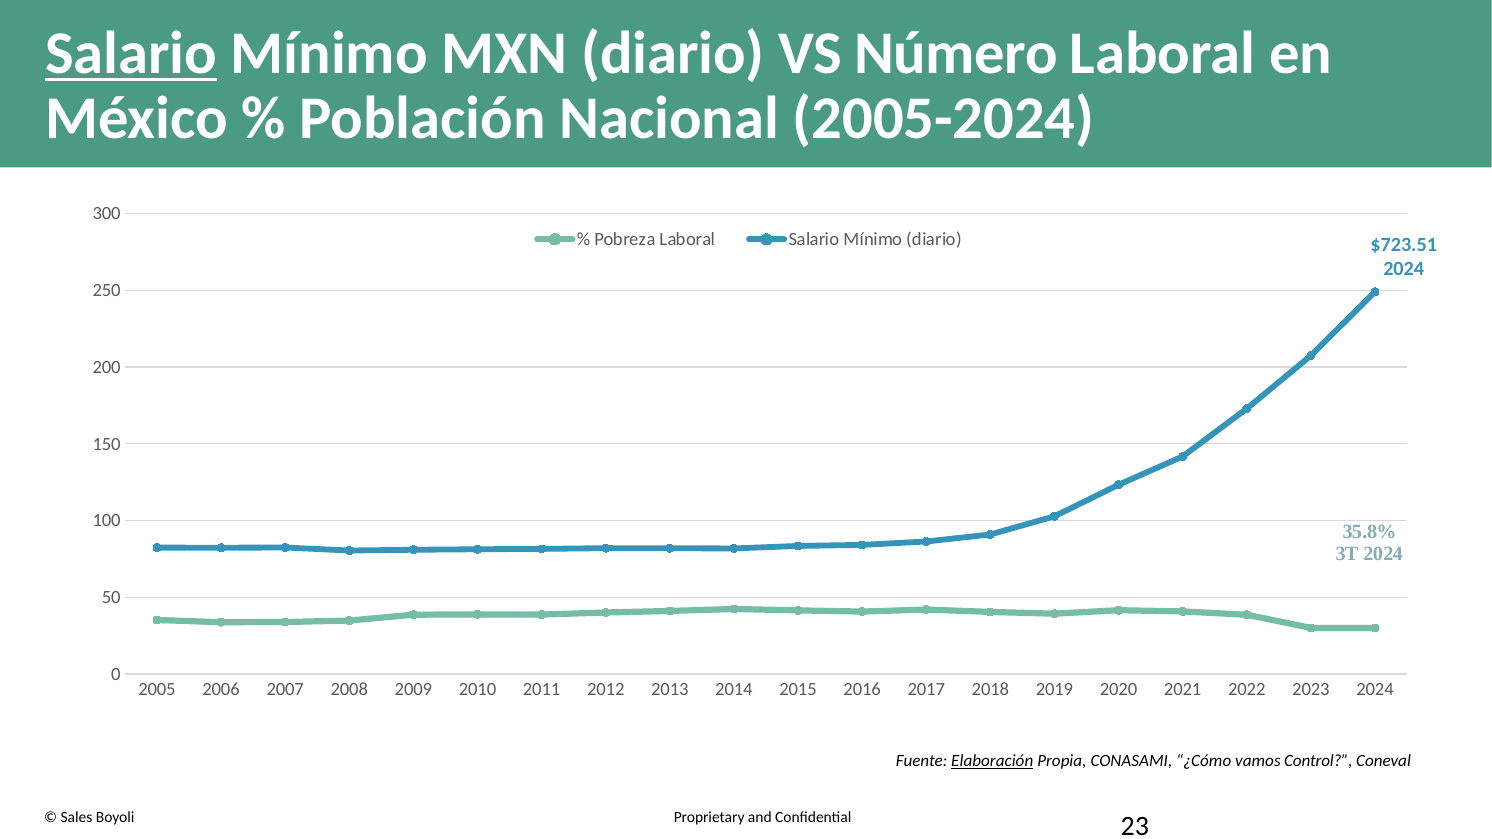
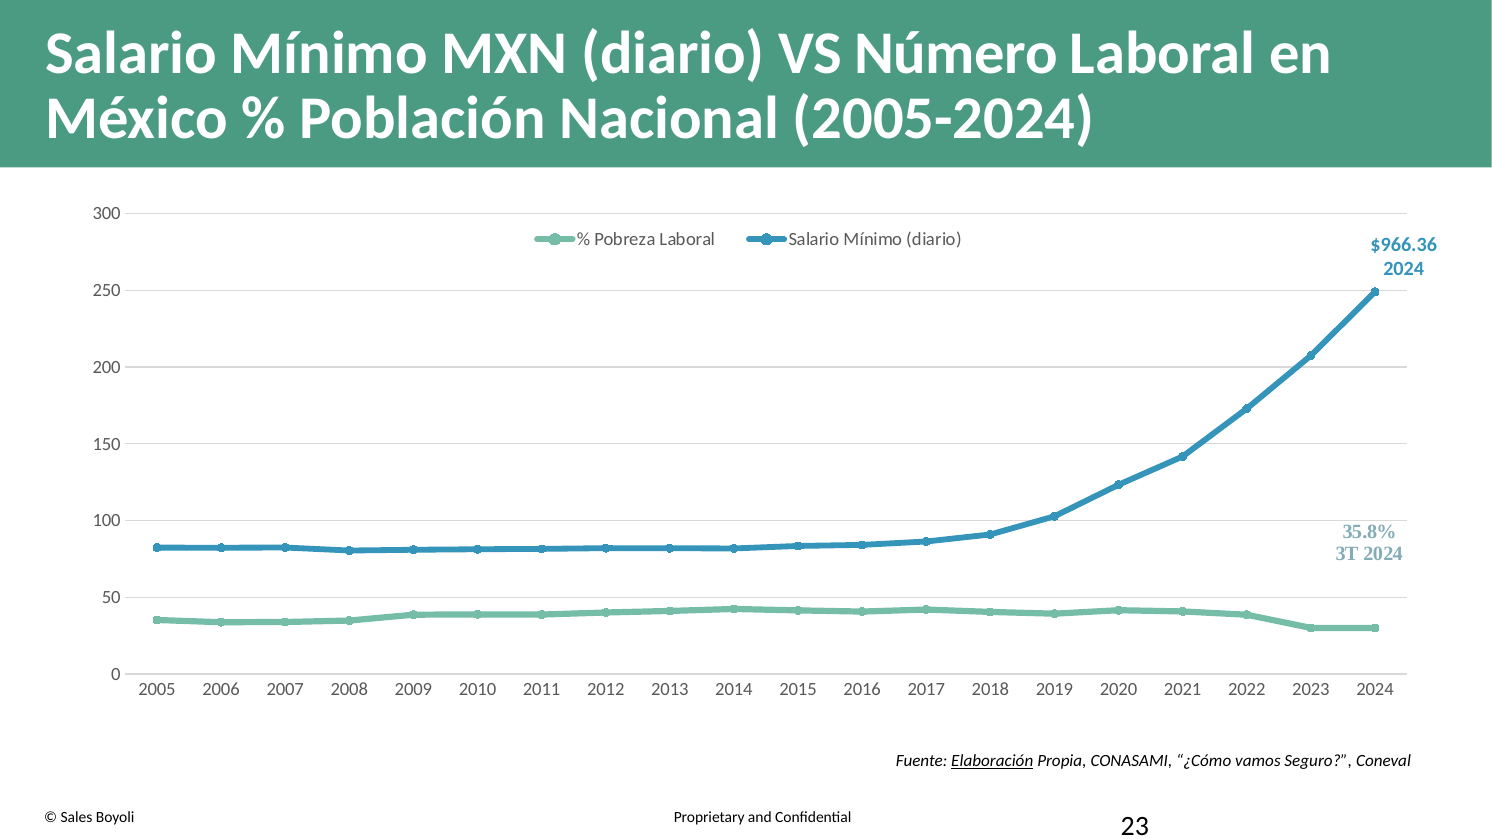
Salario underline: present -> none (131, 54)
$723.51: $723.51 -> $966.36 (1404, 245)
Control: Control -> Seguro (1318, 761)
